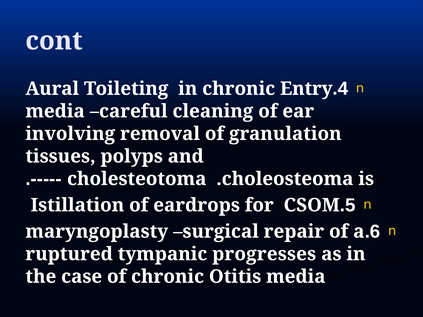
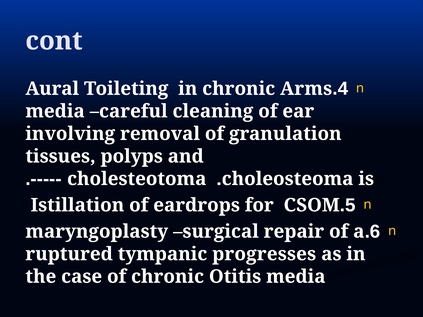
Entry: Entry -> Arms (306, 89)
